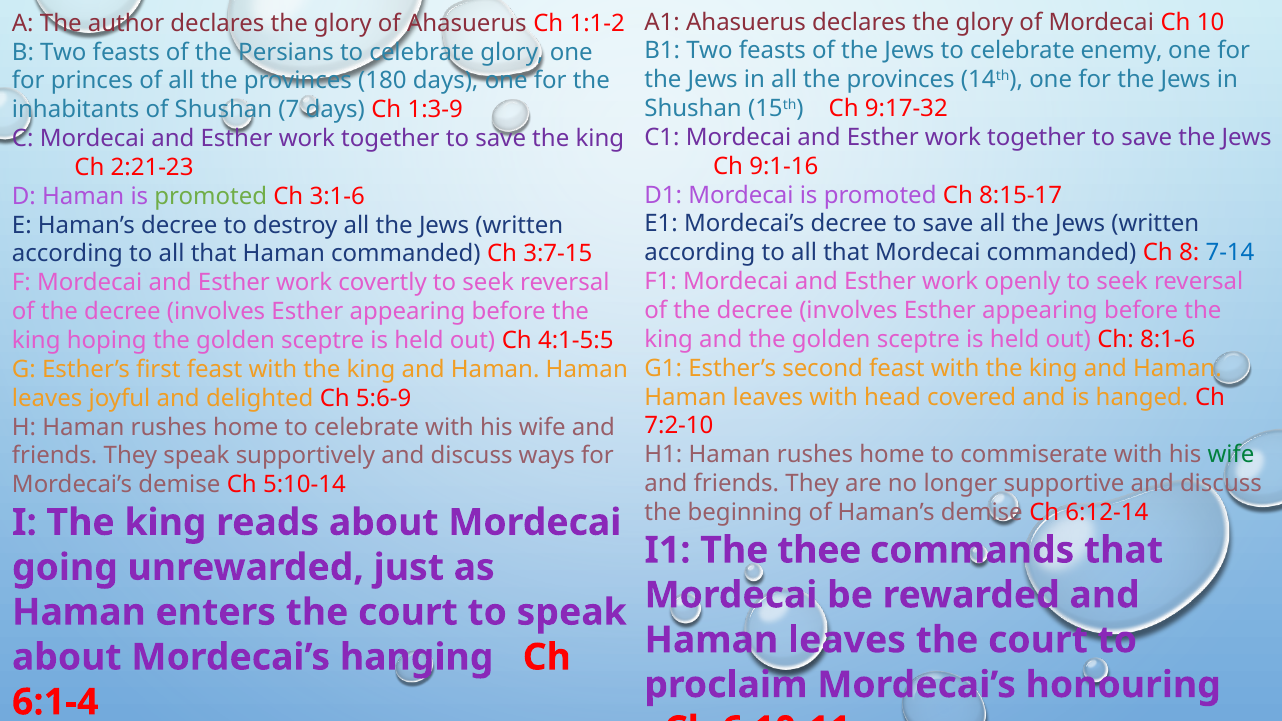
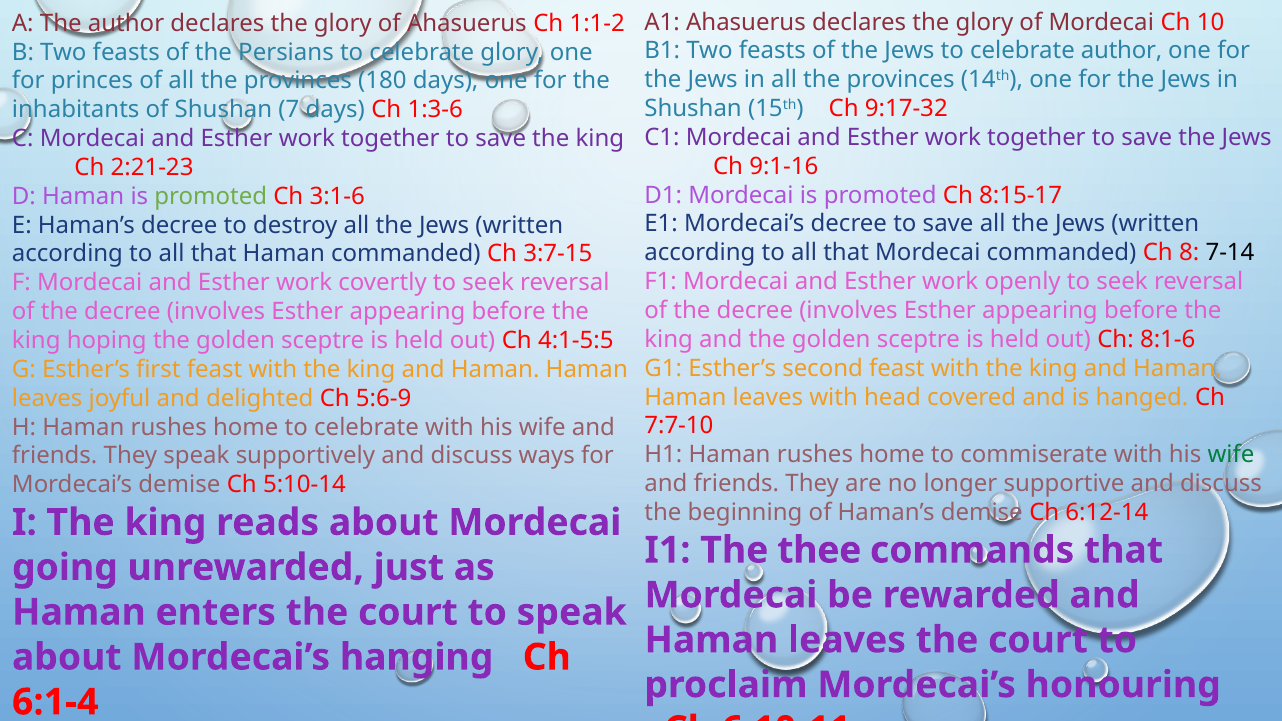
celebrate enemy: enemy -> author (1122, 51)
1:3-9: 1:3-9 -> 1:3-6 (435, 110)
7-14 colour: blue -> black (1230, 253)
7:2-10: 7:2-10 -> 7:7-10 (679, 426)
